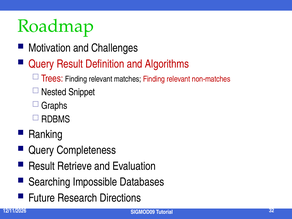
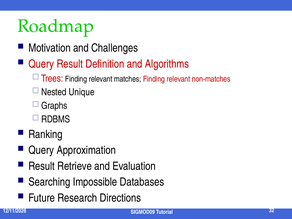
Snippet: Snippet -> Unique (82, 92)
Completeness: Completeness -> Approximation (86, 150)
